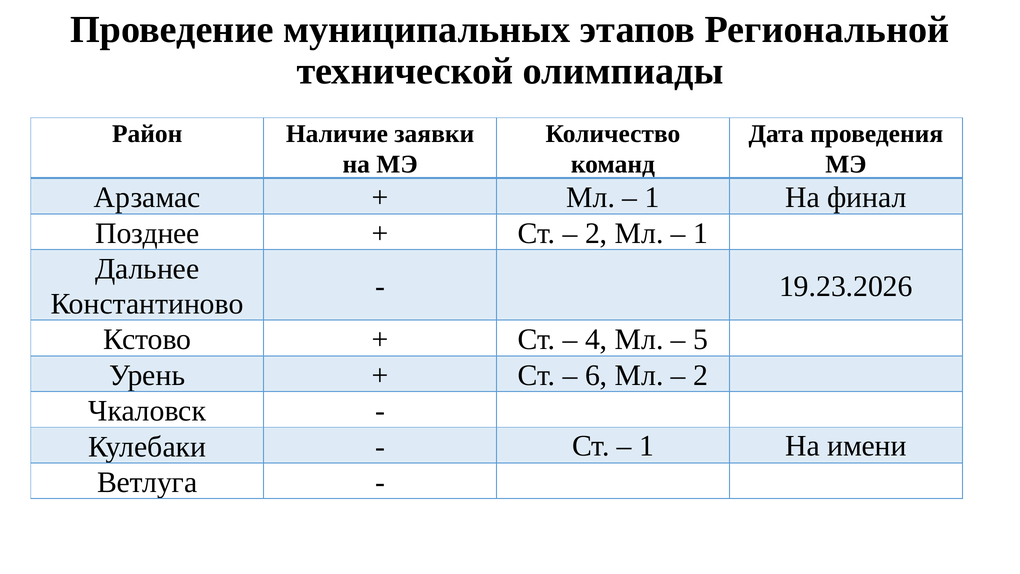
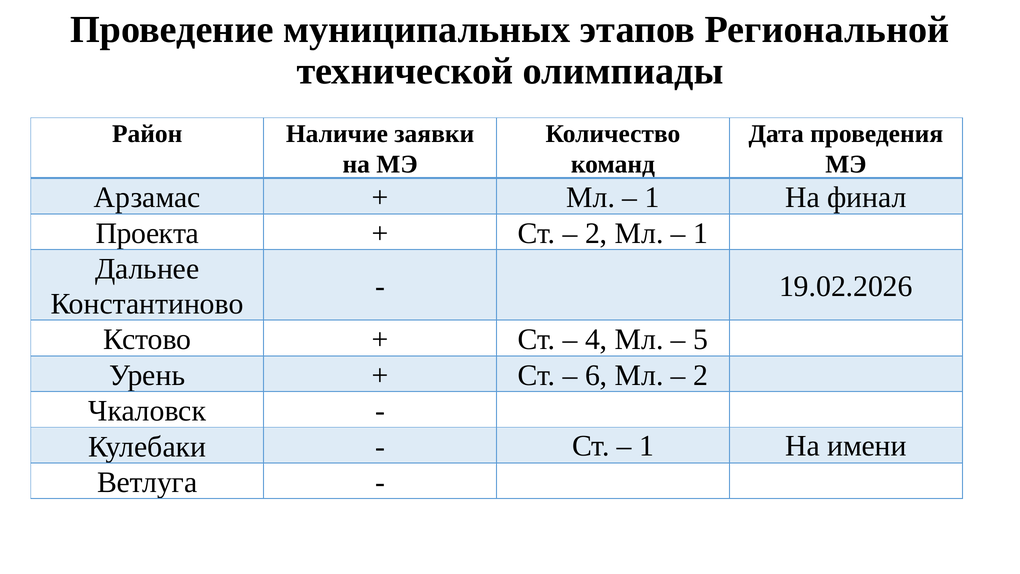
Позднее: Позднее -> Проекта (147, 233)
19.23.2026: 19.23.2026 -> 19.02.2026 (846, 286)
